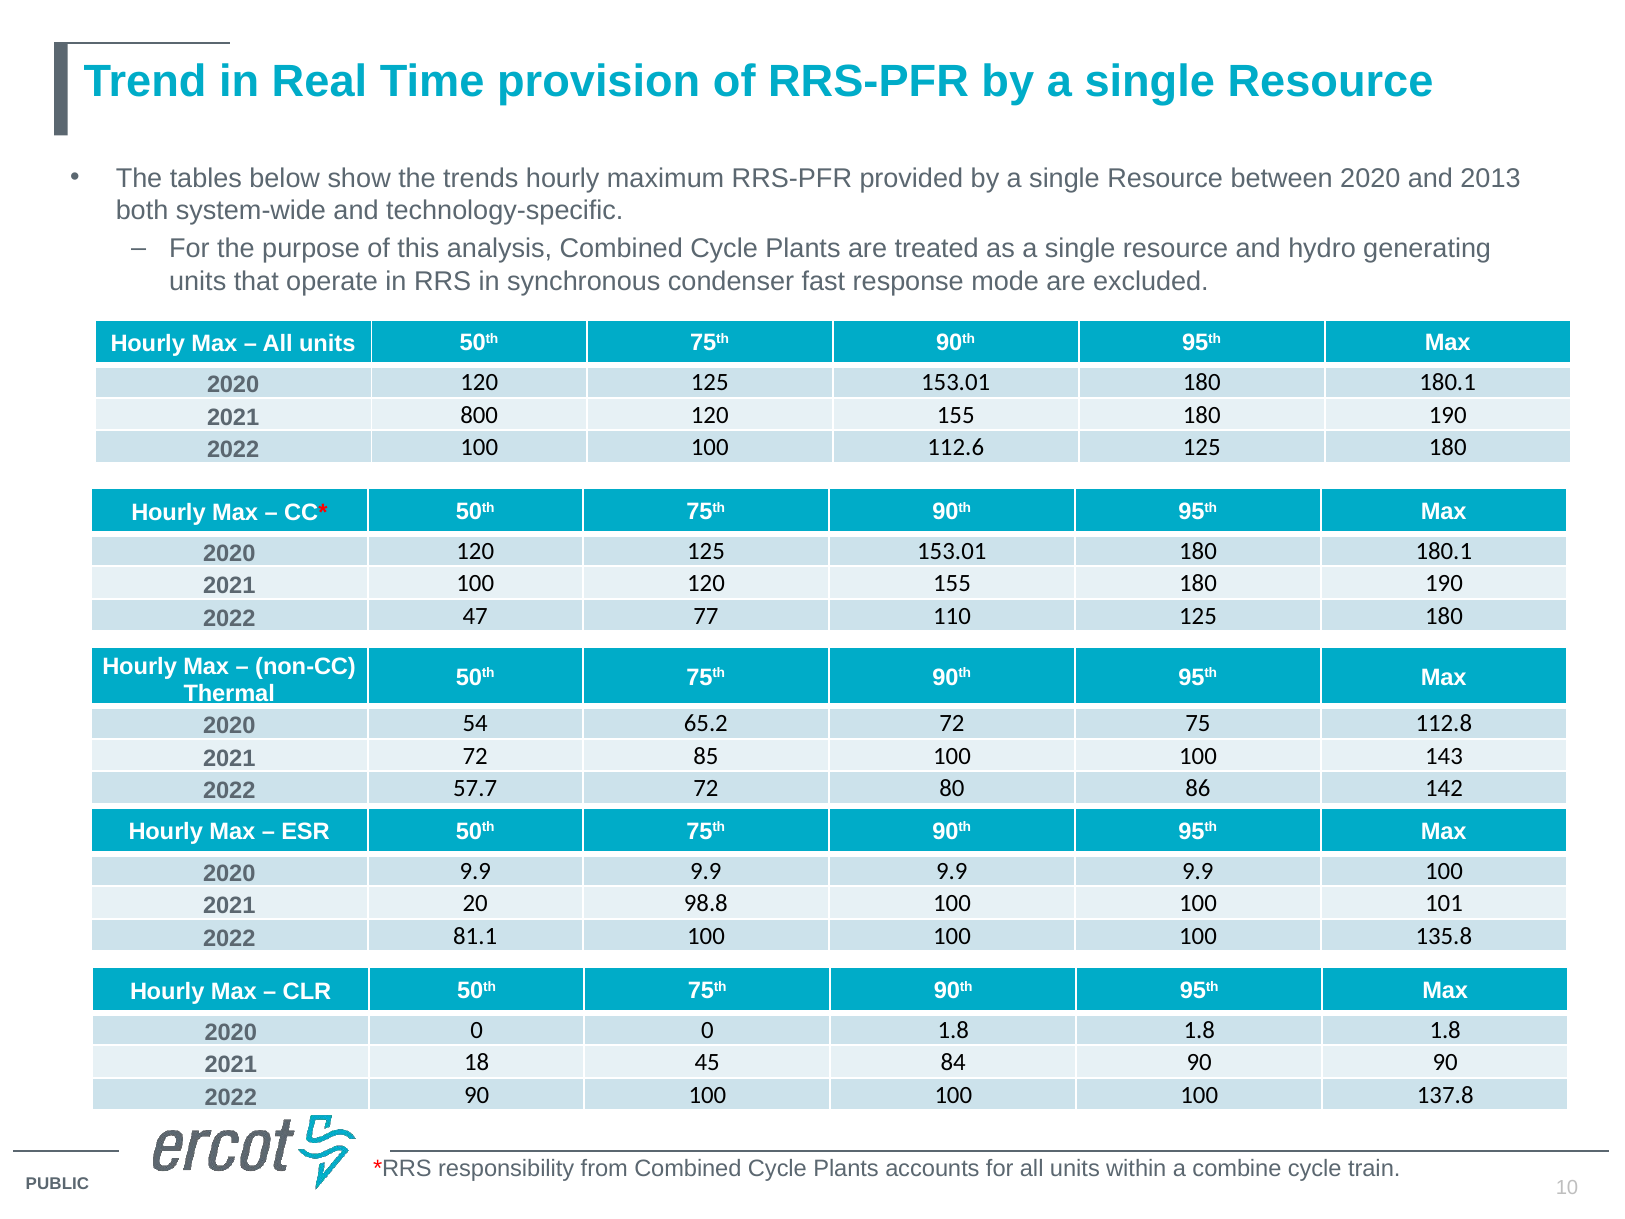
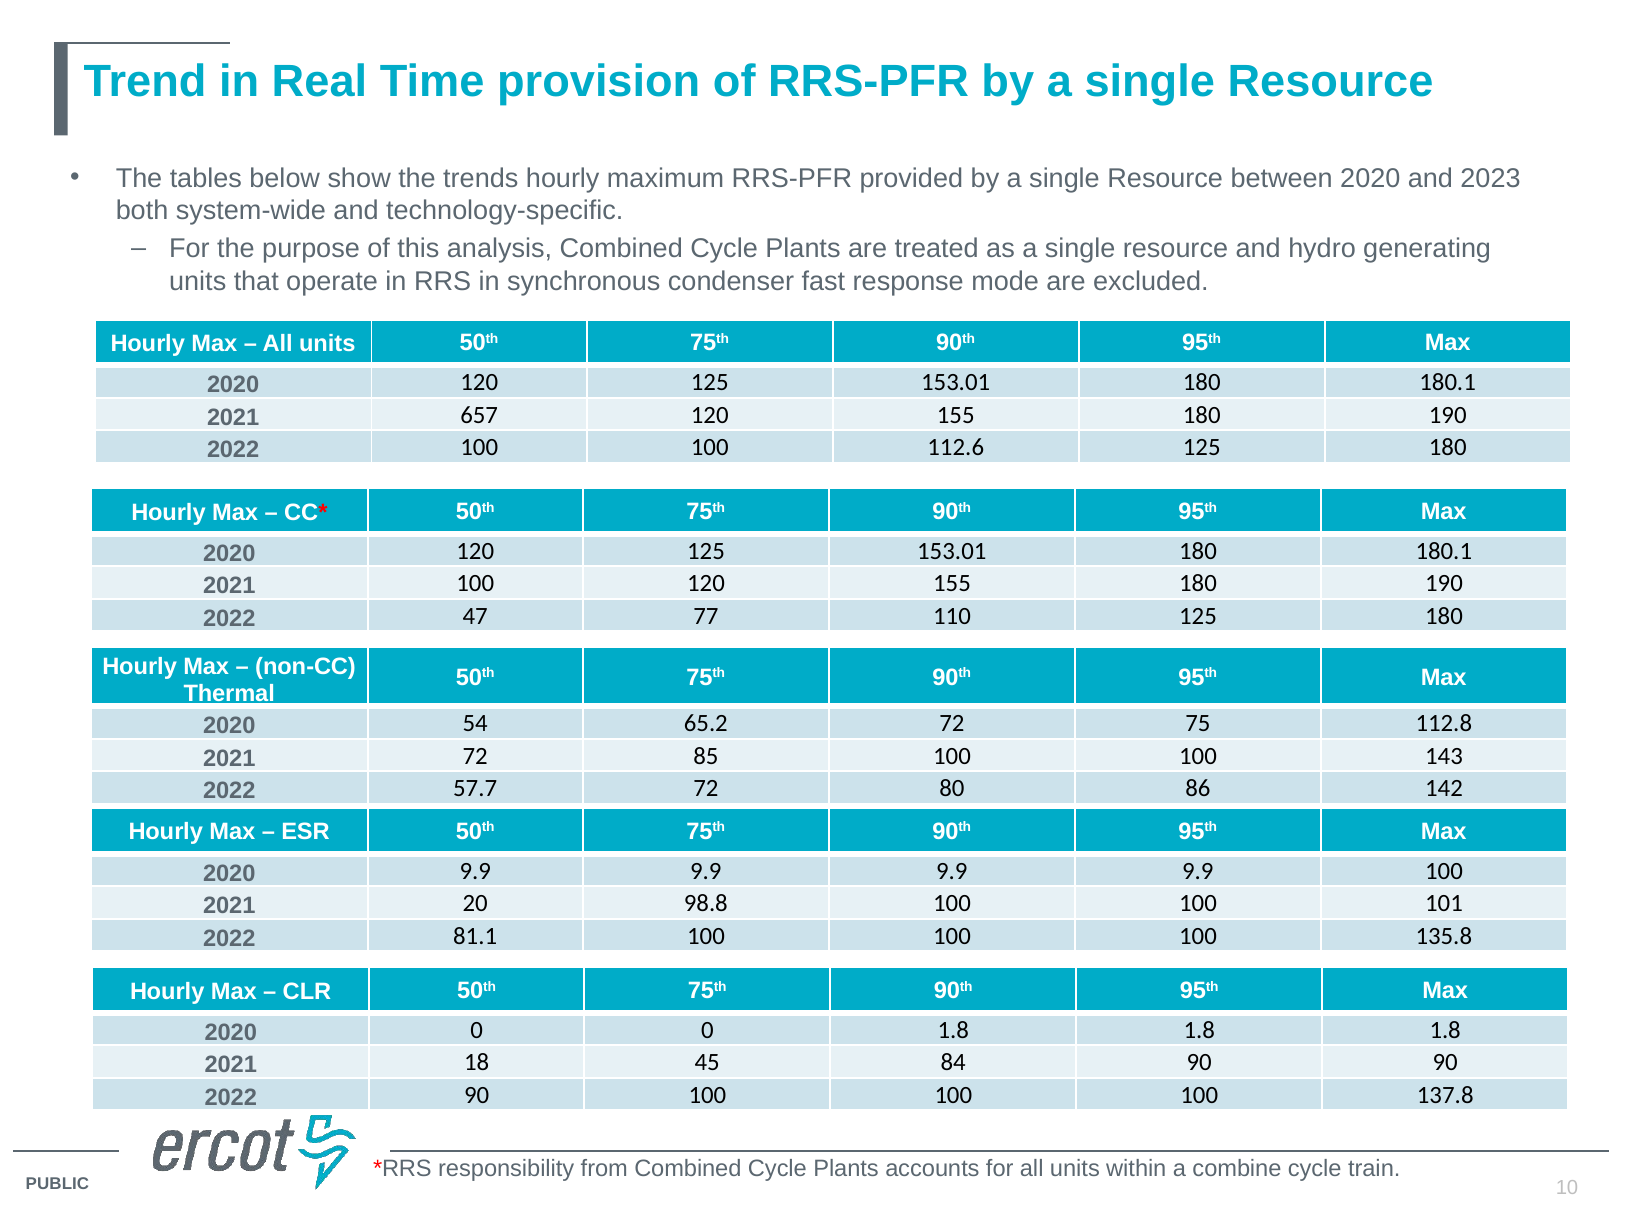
2013: 2013 -> 2023 (1491, 178)
800: 800 -> 657 (479, 415)
